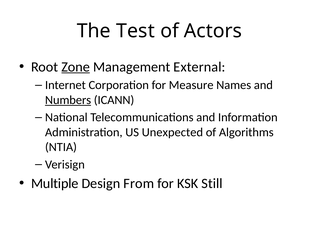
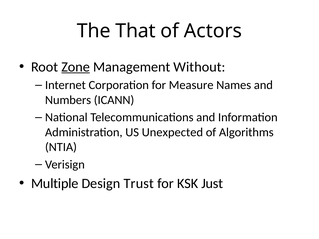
Test: Test -> That (136, 31)
External: External -> Without (199, 67)
Numbers underline: present -> none (68, 100)
From: From -> Trust (139, 184)
Still: Still -> Just (212, 184)
